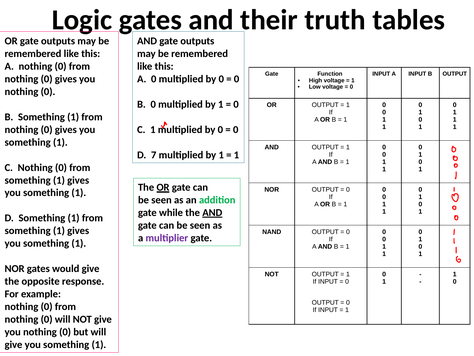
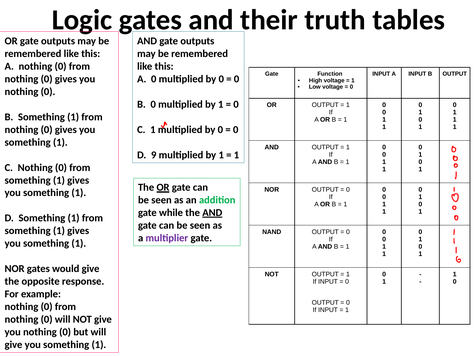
7: 7 -> 9 (154, 155)
